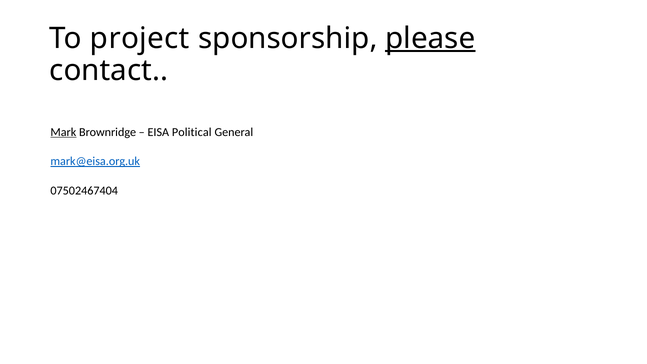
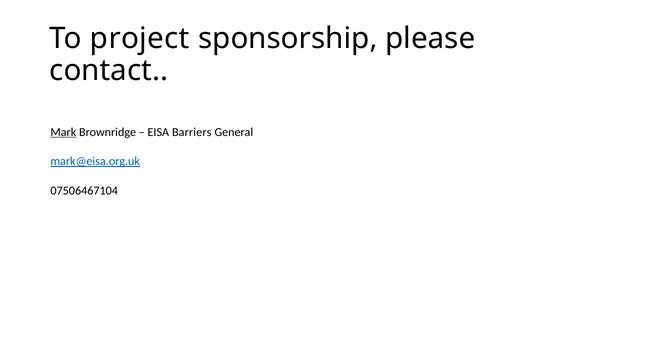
please underline: present -> none (430, 38)
Political: Political -> Barriers (192, 132)
07502467404: 07502467404 -> 07506467104 (84, 191)
